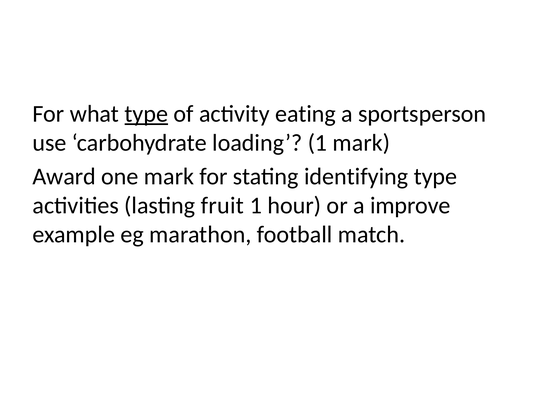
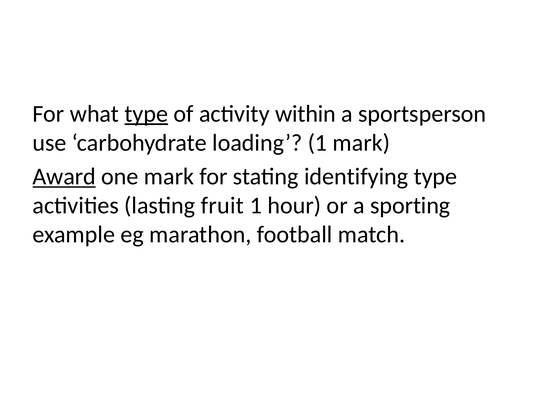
eating: eating -> within (305, 114)
Award underline: none -> present (64, 176)
improve: improve -> sporting (410, 205)
